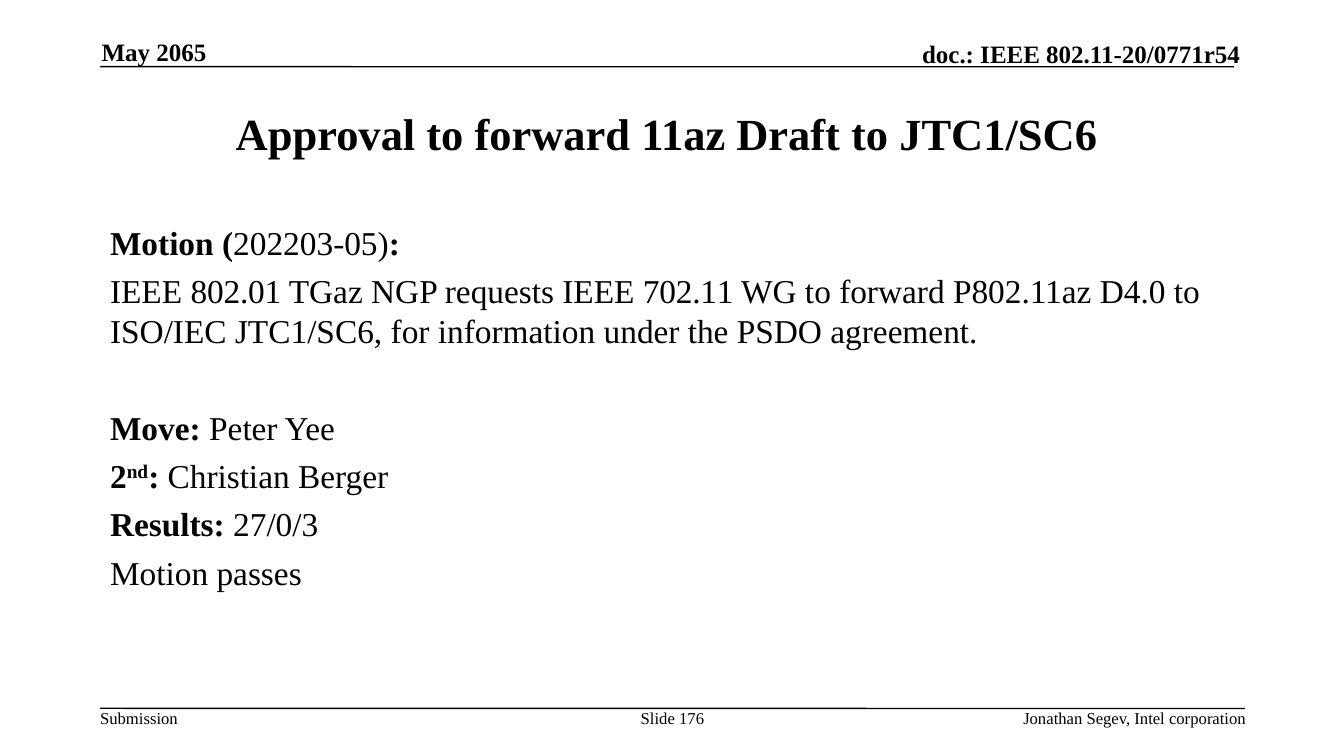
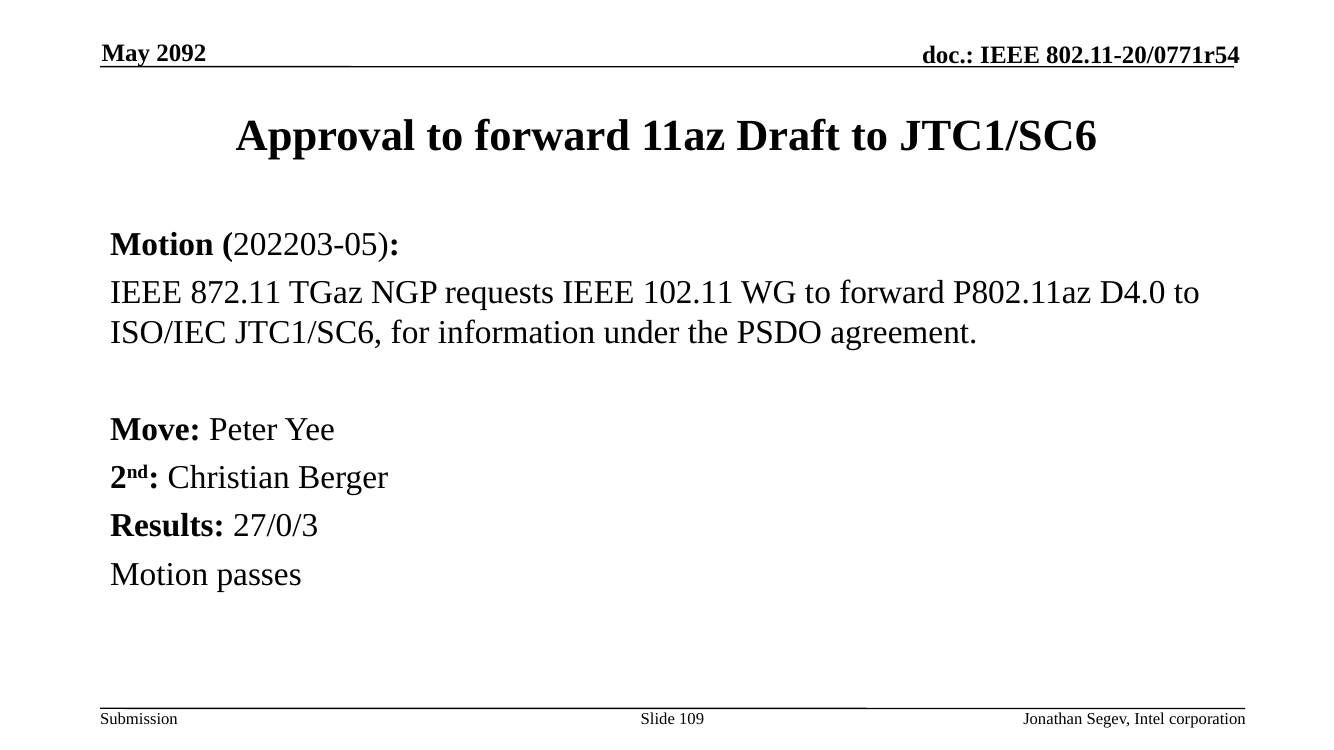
2065: 2065 -> 2092 (181, 53)
802.01: 802.01 -> 872.11 (236, 293)
702.11: 702.11 -> 102.11 (688, 293)
176: 176 -> 109 (692, 720)
